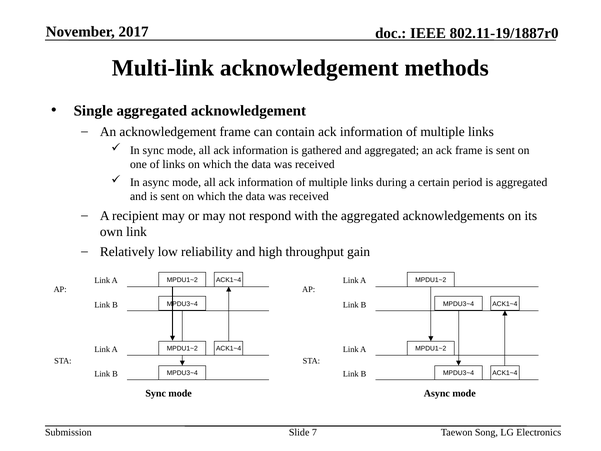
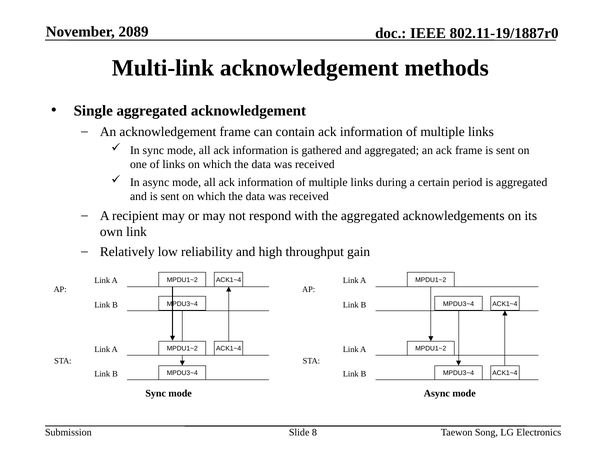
2017: 2017 -> 2089 (134, 32)
7: 7 -> 8 (314, 432)
